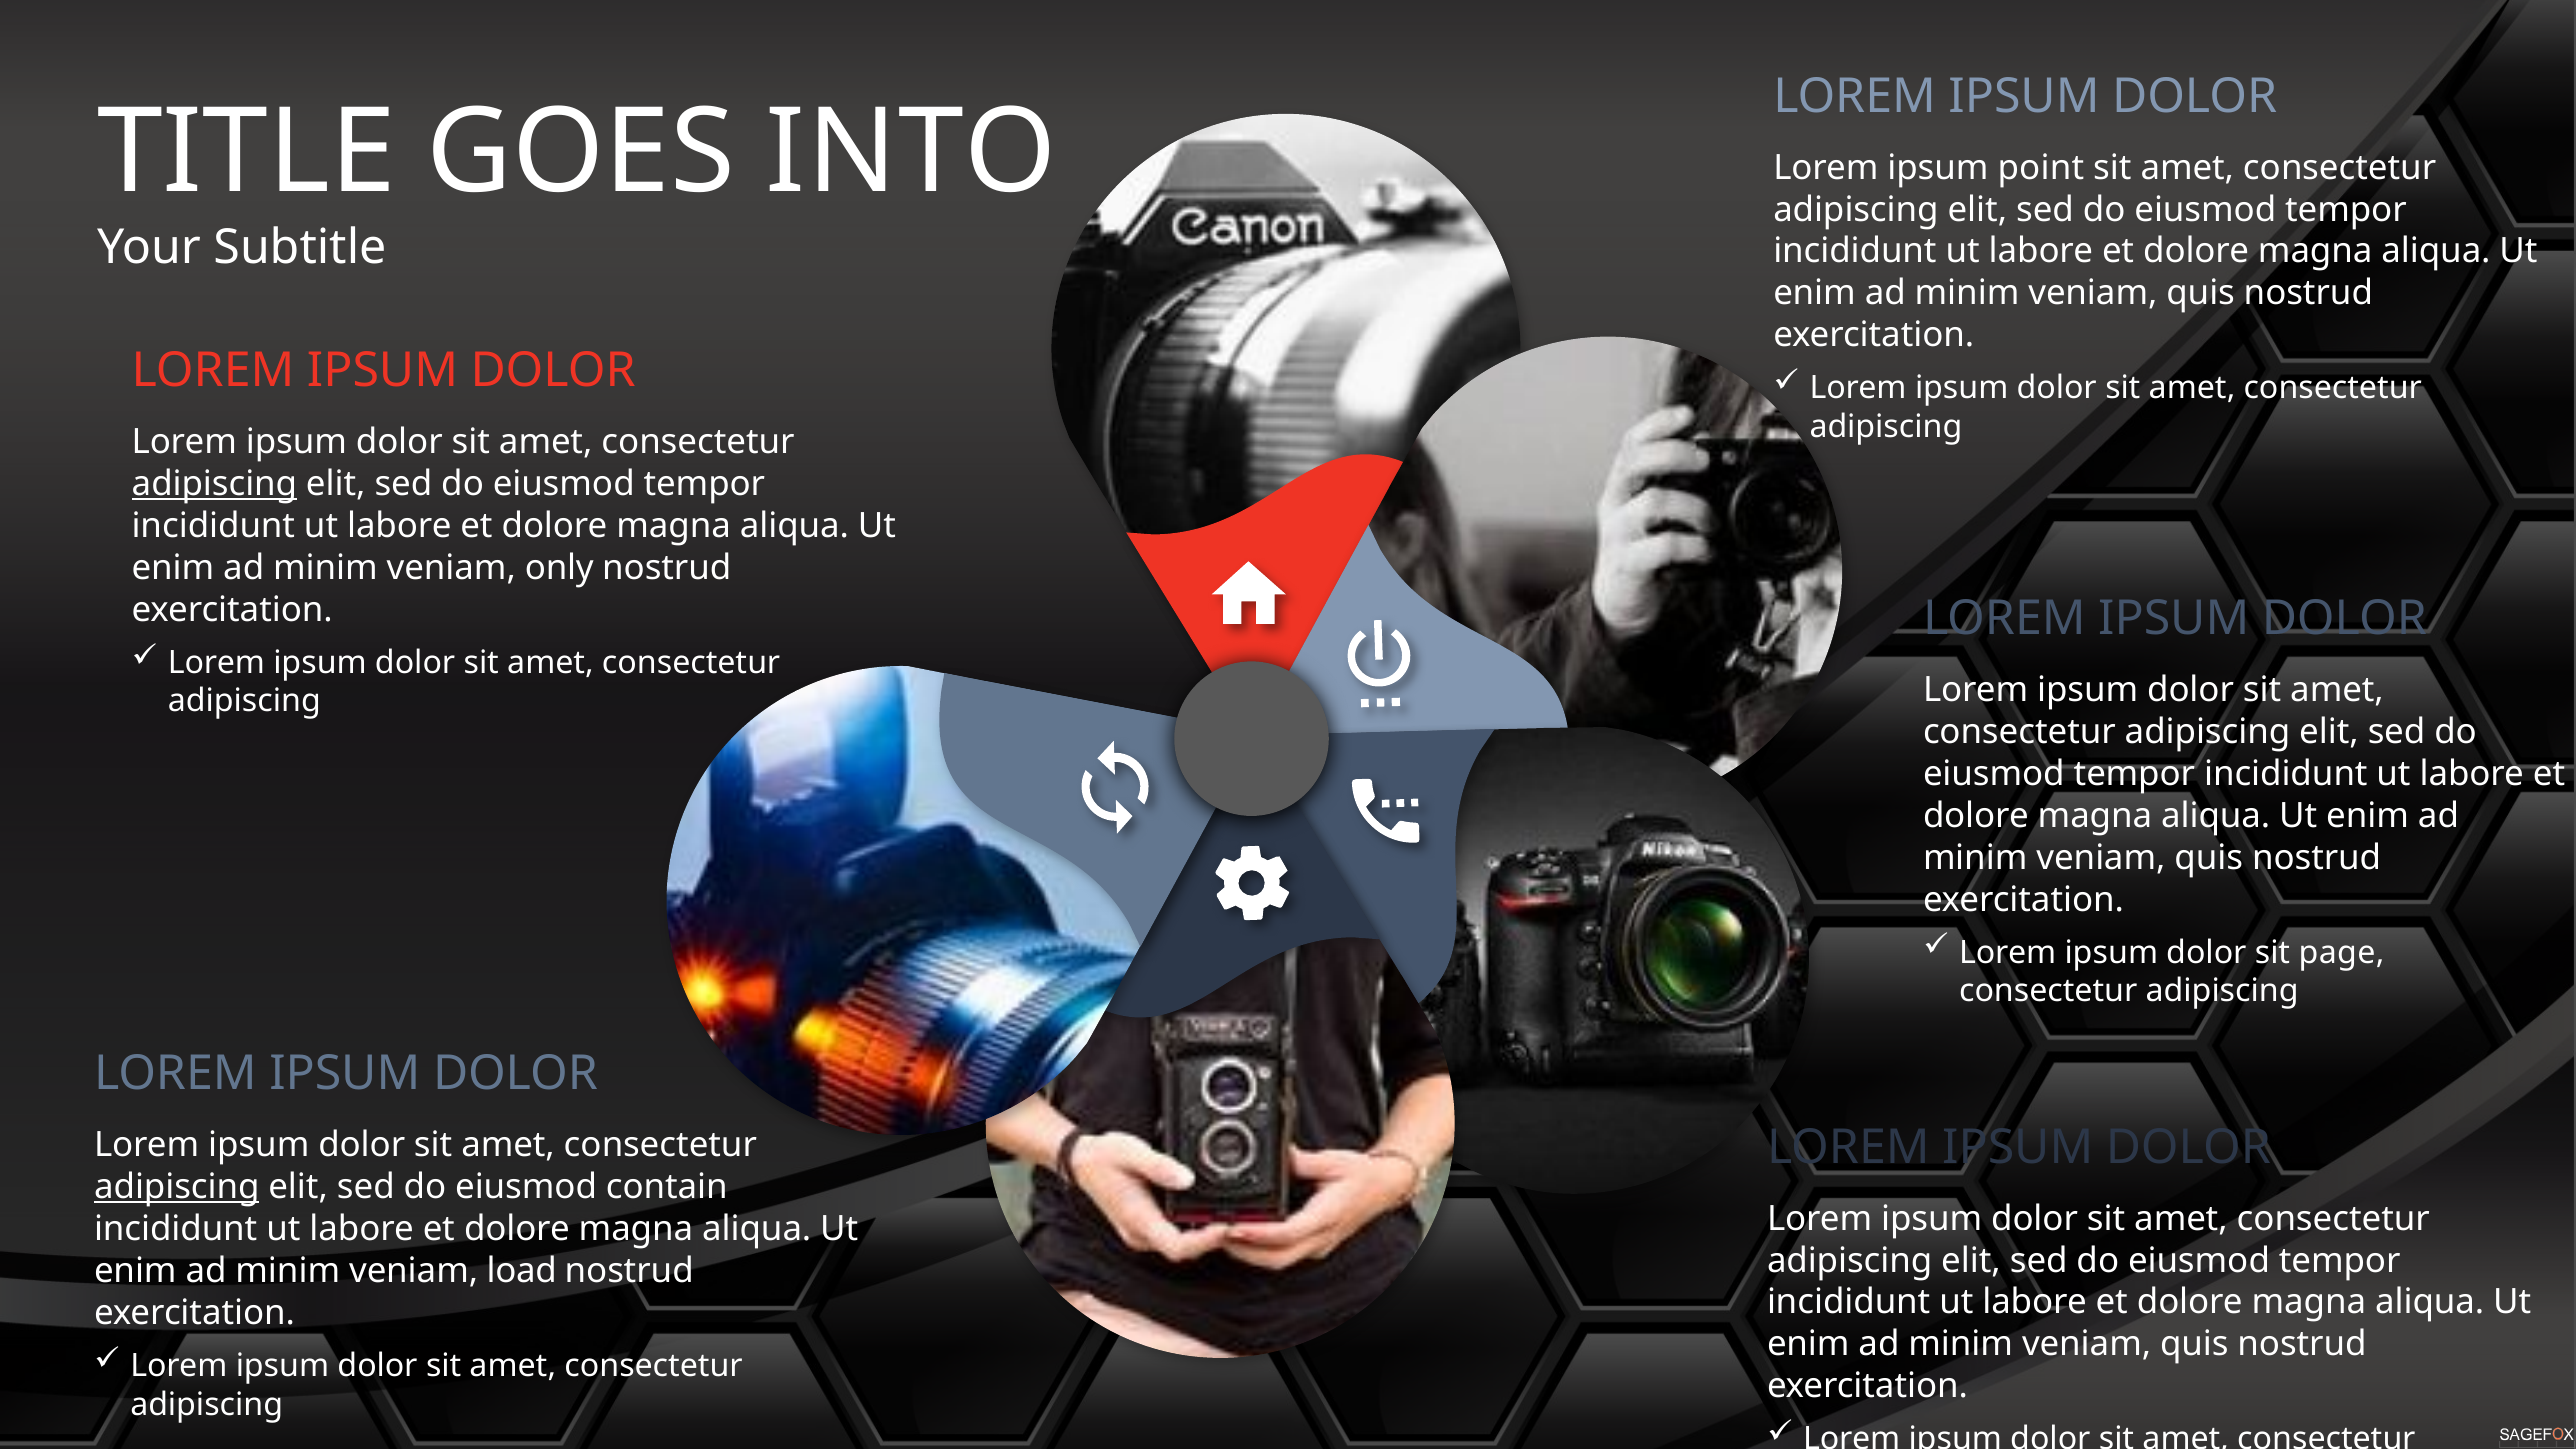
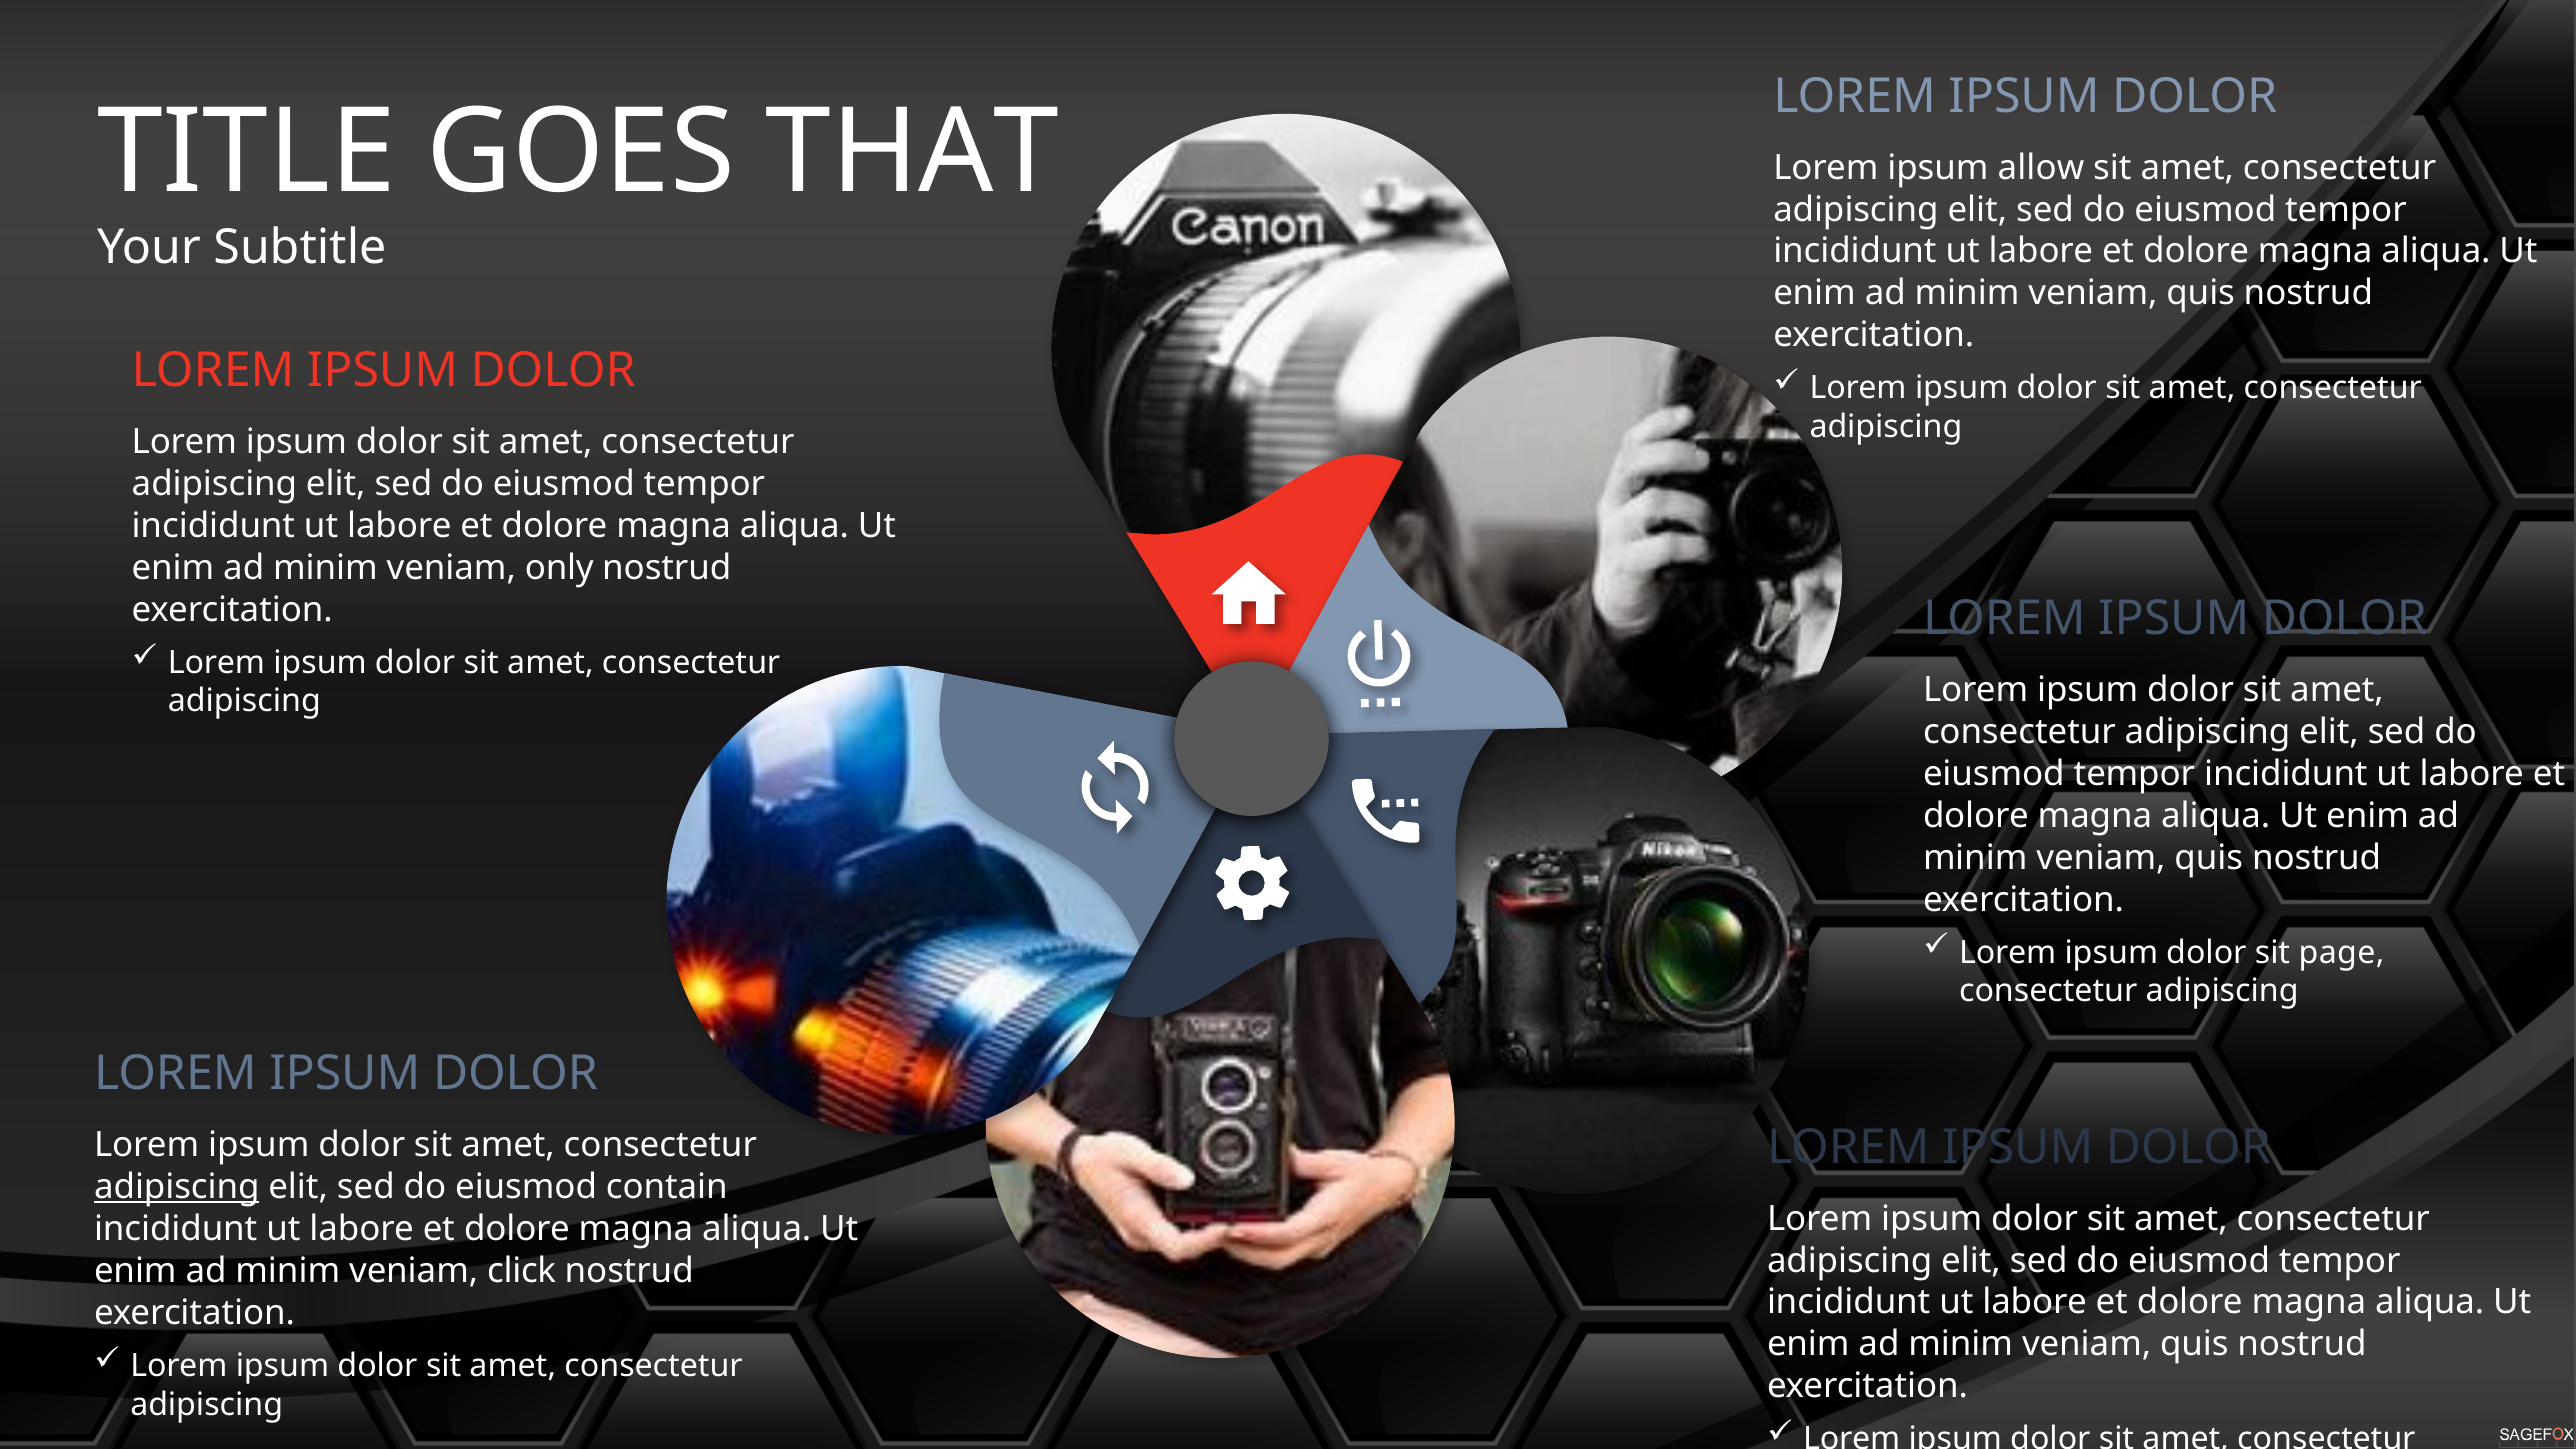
INTO: INTO -> THAT (912, 153)
point: point -> allow (2041, 168)
adipiscing underline: present -> none (214, 484)
load: load -> click (522, 1271)
